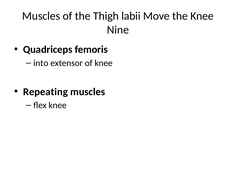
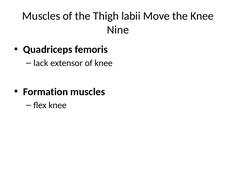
into: into -> lack (41, 63)
Repeating: Repeating -> Formation (45, 92)
